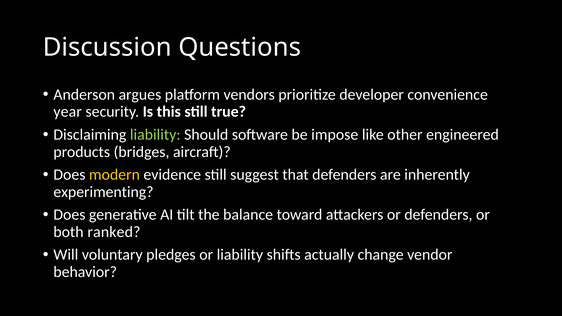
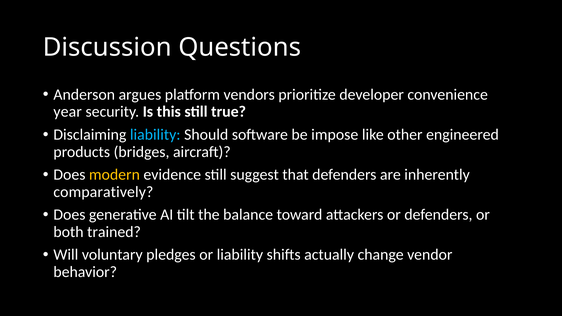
liability colour: light green -> light blue (155, 135)
experimenting: experimenting -> comparatively (103, 192)
ranked: ranked -> trained (114, 232)
